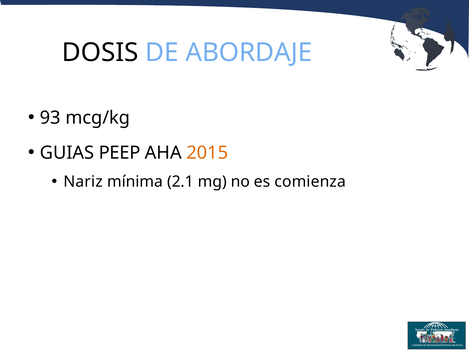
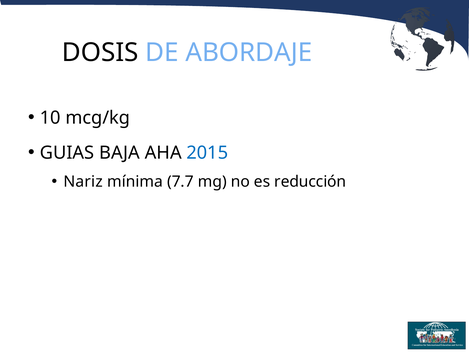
93: 93 -> 10 (50, 118)
PEEP: PEEP -> BAJA (120, 153)
2015 colour: orange -> blue (207, 153)
2.1: 2.1 -> 7.7 (180, 182)
comienza: comienza -> reducción (310, 182)
